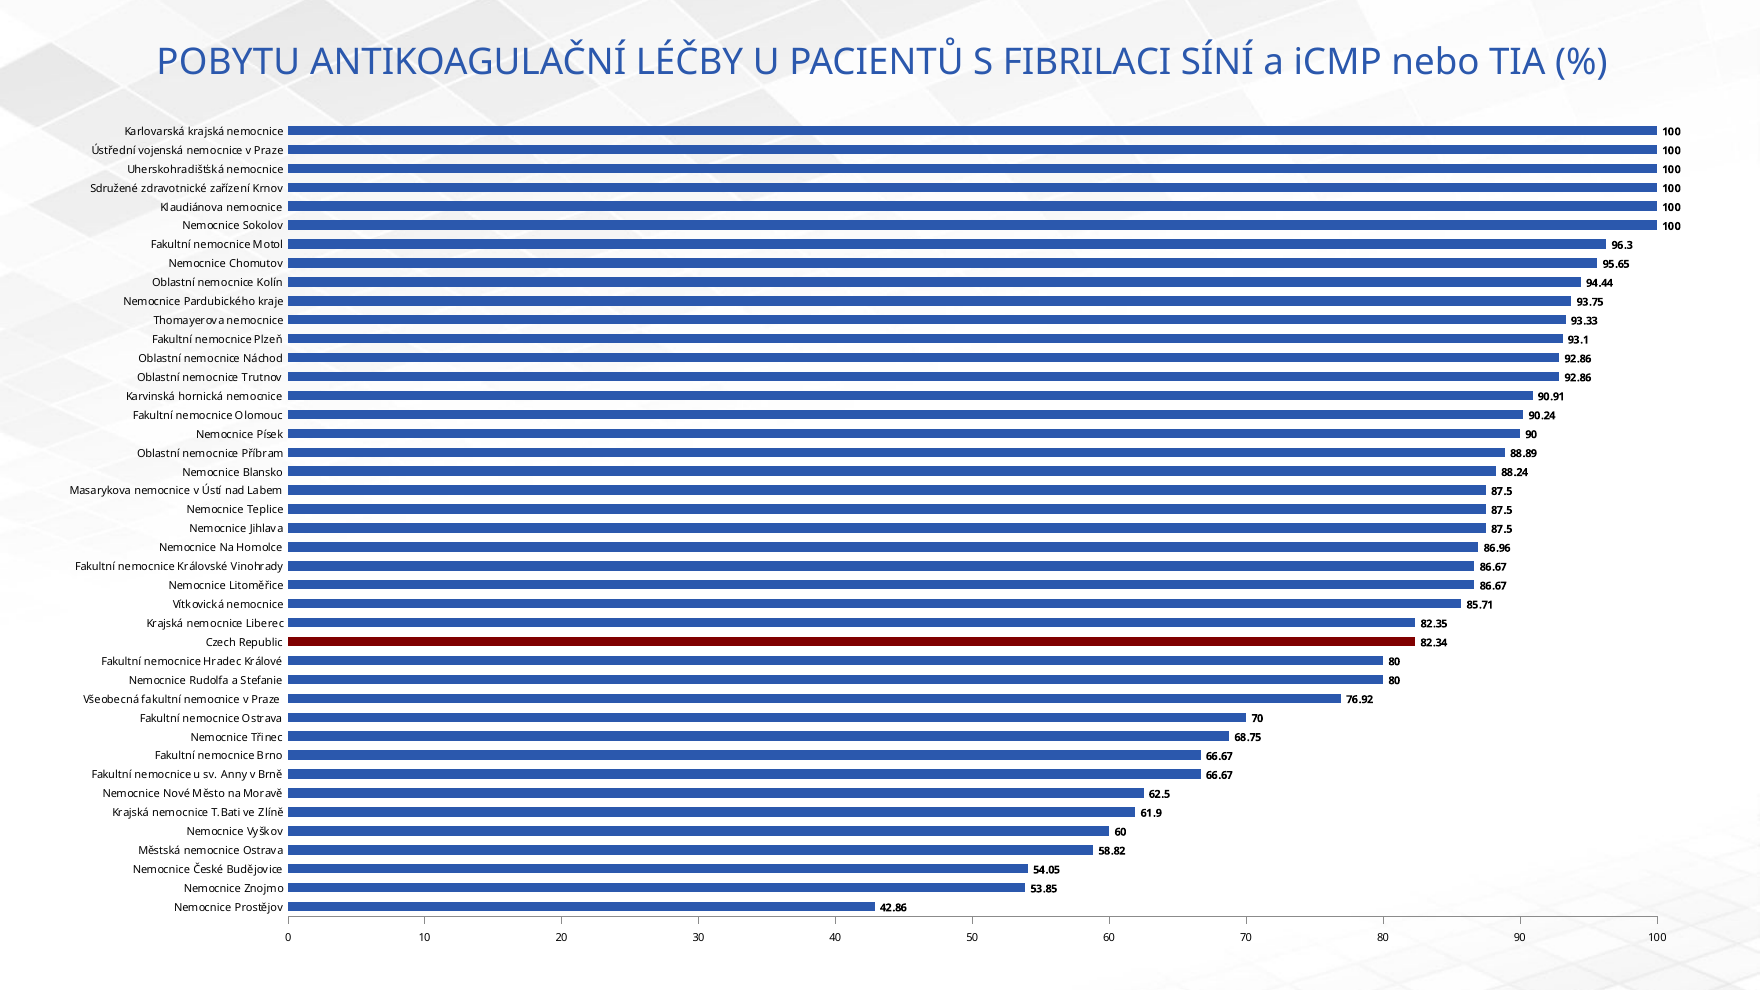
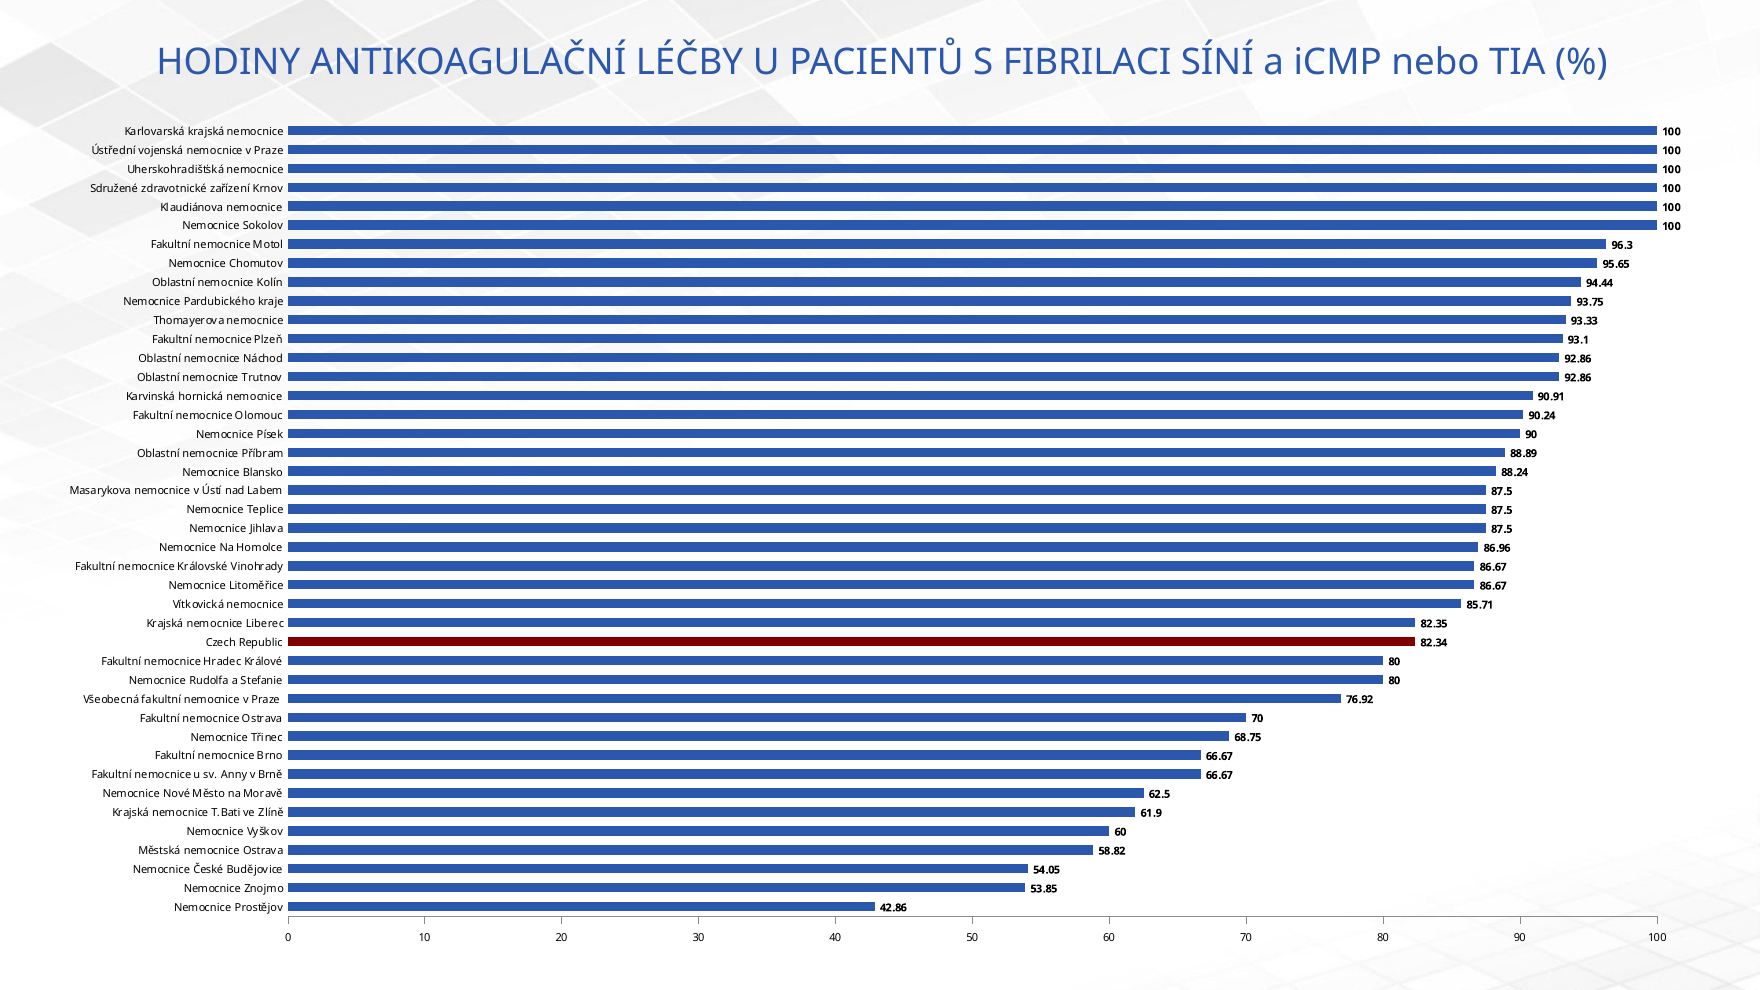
POBYTU: POBYTU -> HODINY (228, 62)
